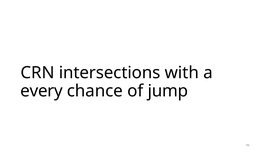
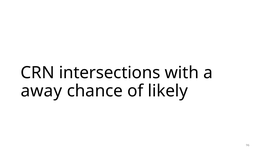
every: every -> away (41, 91)
jump: jump -> likely (168, 91)
